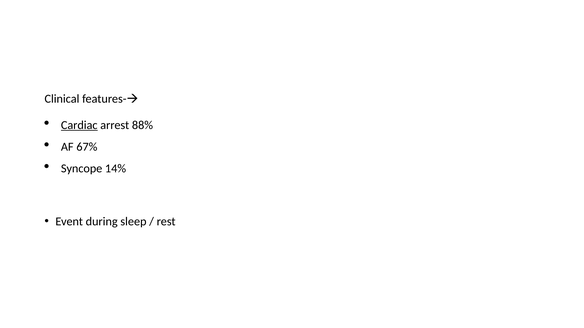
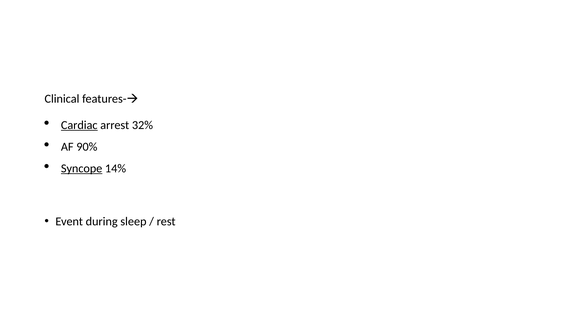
88%: 88% -> 32% (142, 125)
67%: 67% -> 90% (87, 147)
Syncope underline: none -> present (82, 169)
